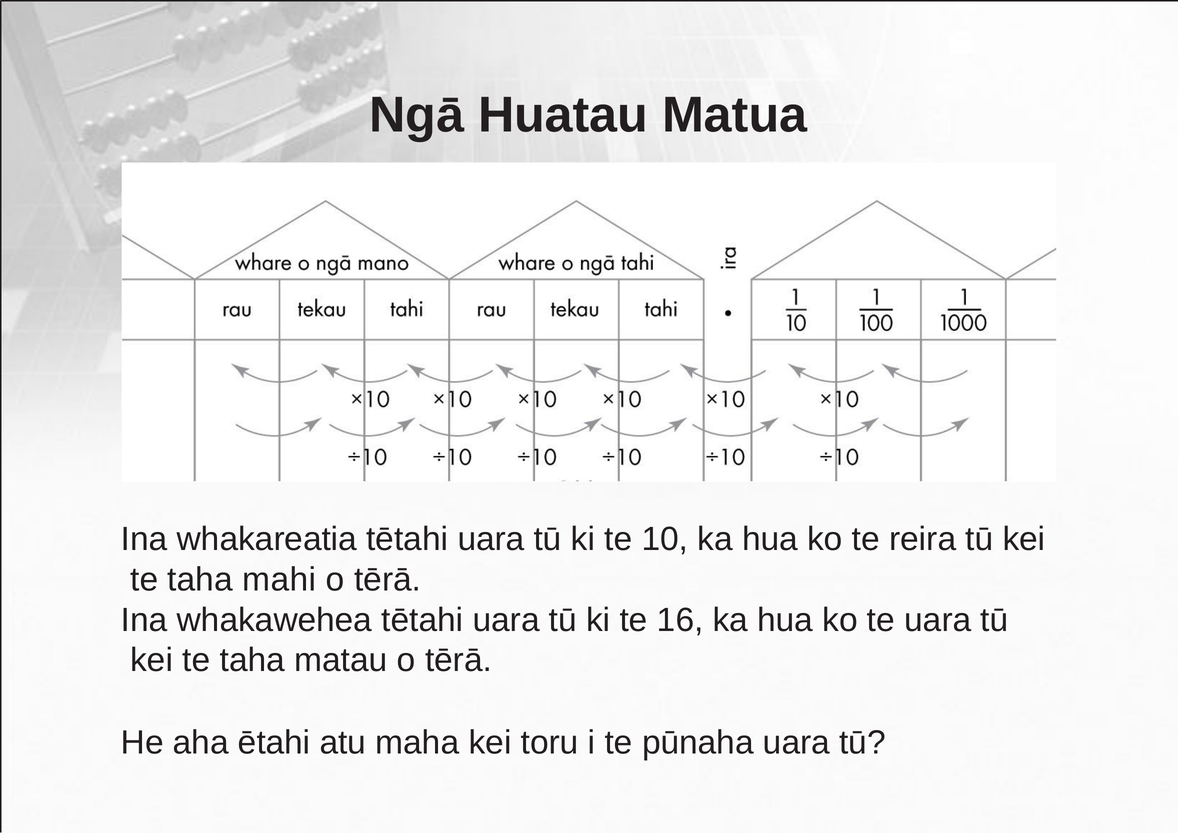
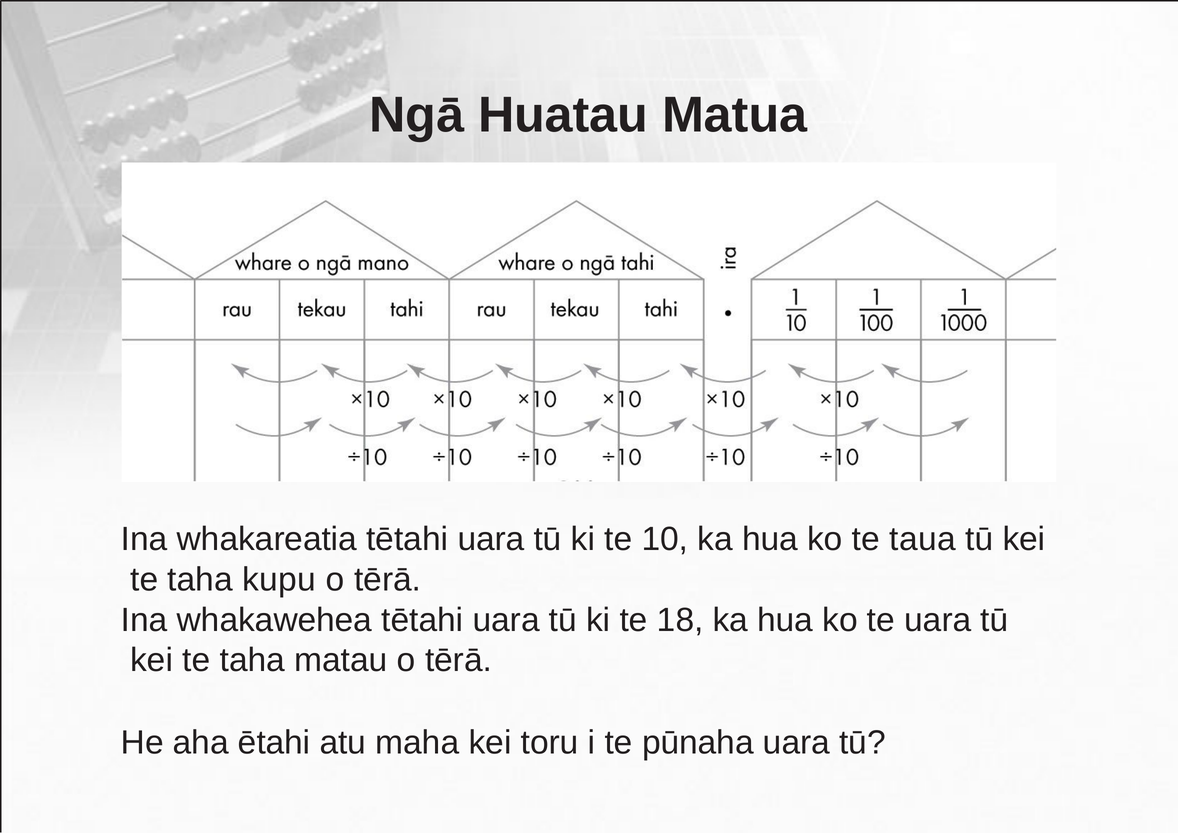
reira: reira -> taua (923, 539)
mahi: mahi -> kupu (279, 580)
16: 16 -> 18 (680, 620)
